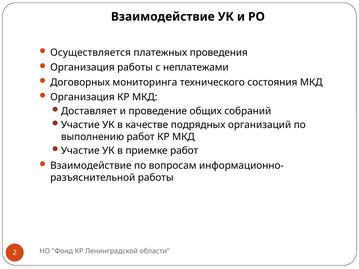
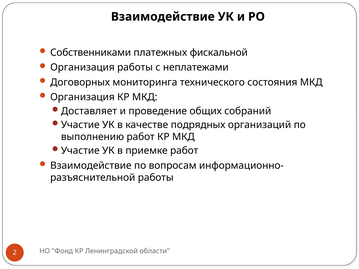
Осуществляется: Осуществляется -> Собственниками (91, 53)
проведения: проведения -> фискальной (219, 53)
